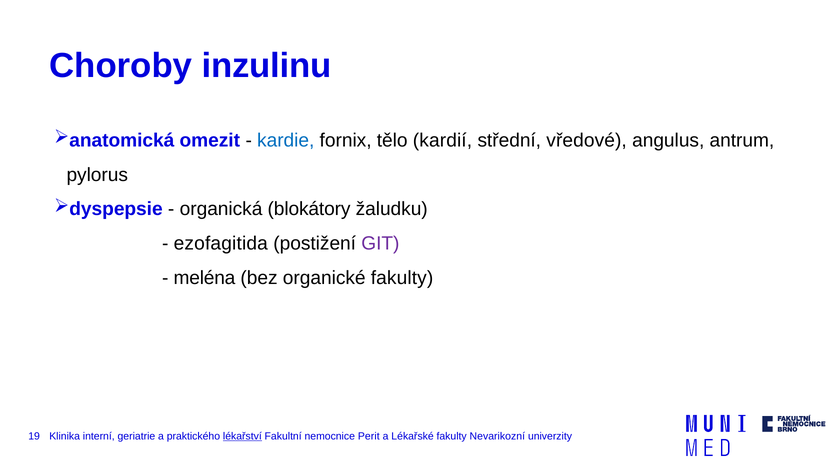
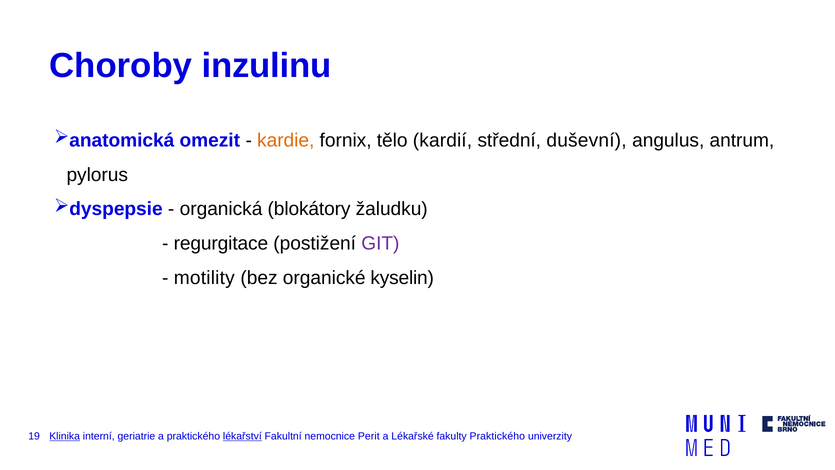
kardie colour: blue -> orange (286, 140)
vředové: vředové -> duševní (587, 140)
ezofagitida: ezofagitida -> regurgitace (221, 243)
meléna: meléna -> motility (204, 278)
organické fakulty: fakulty -> kyselin (402, 278)
Klinika underline: none -> present (65, 436)
fakulty Nevarikozní: Nevarikozní -> Praktického (497, 436)
